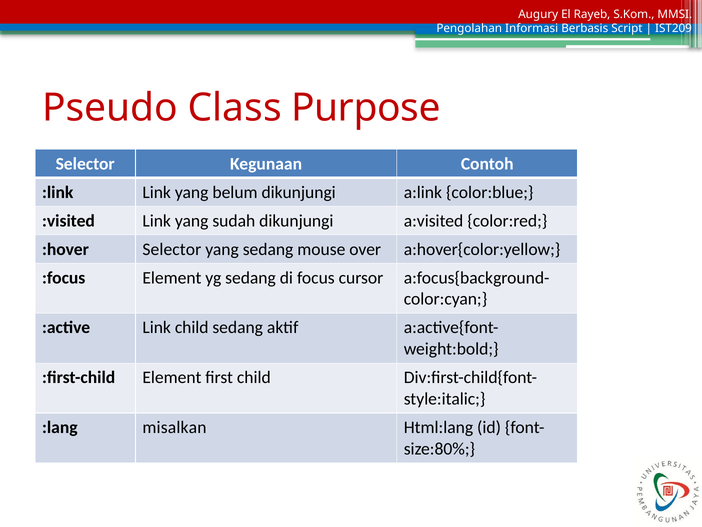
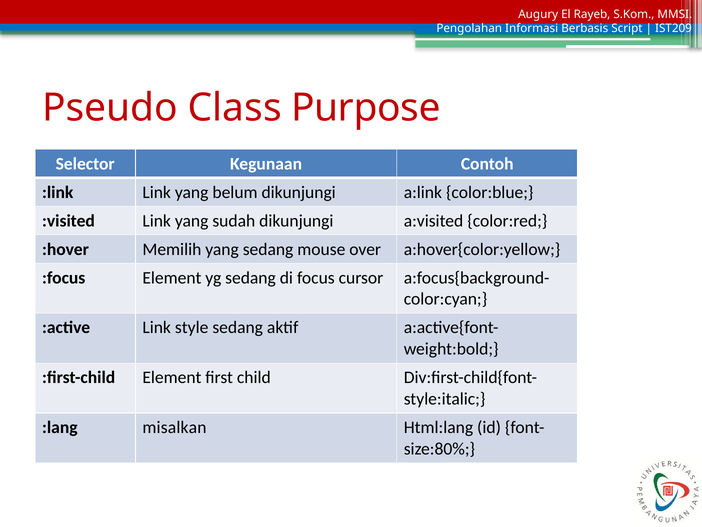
:hover Selector: Selector -> Memilih (172, 249)
Link child: child -> style (192, 327)
